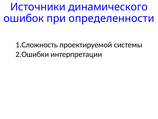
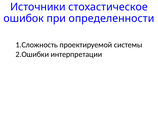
динамического: динамического -> стохастическое (108, 7)
